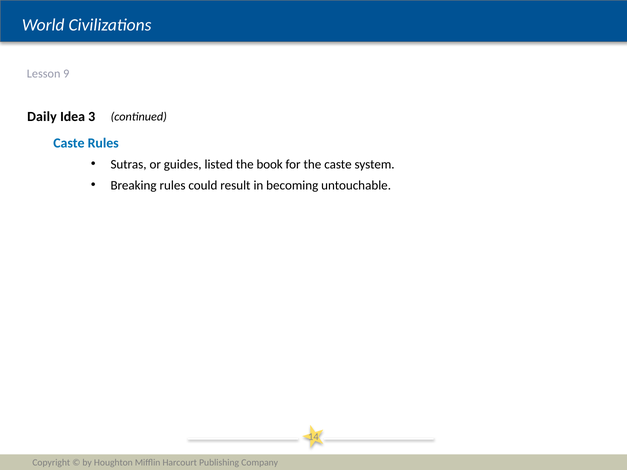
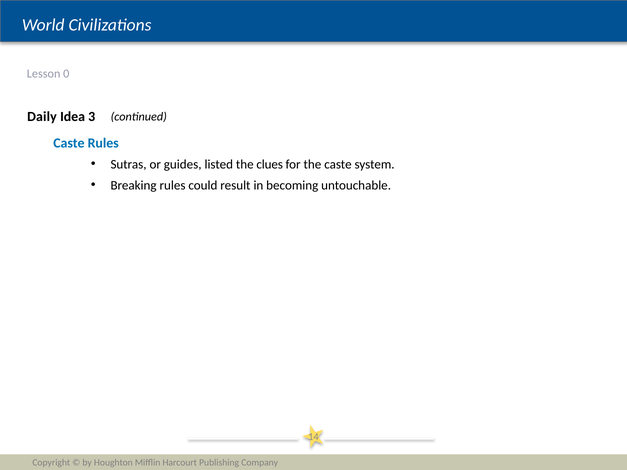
9: 9 -> 0 (66, 74)
book: book -> clues (270, 164)
